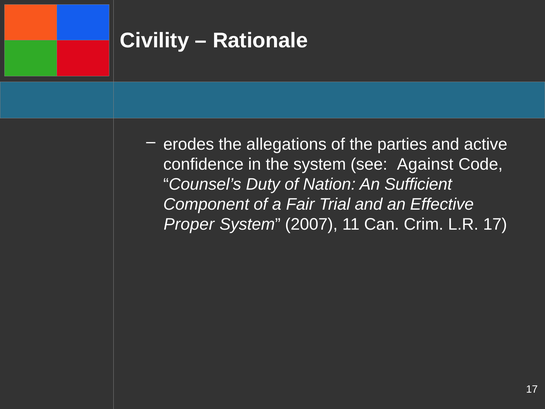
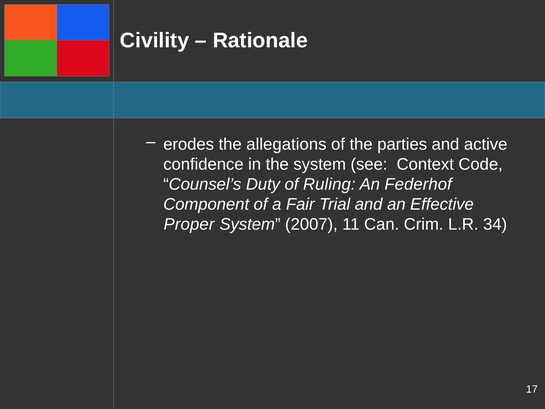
Against: Against -> Context (425, 164)
Nation: Nation -> Ruling (329, 184)
Sufficient: Sufficient -> Federhof (418, 184)
L.R 17: 17 -> 34 (495, 224)
